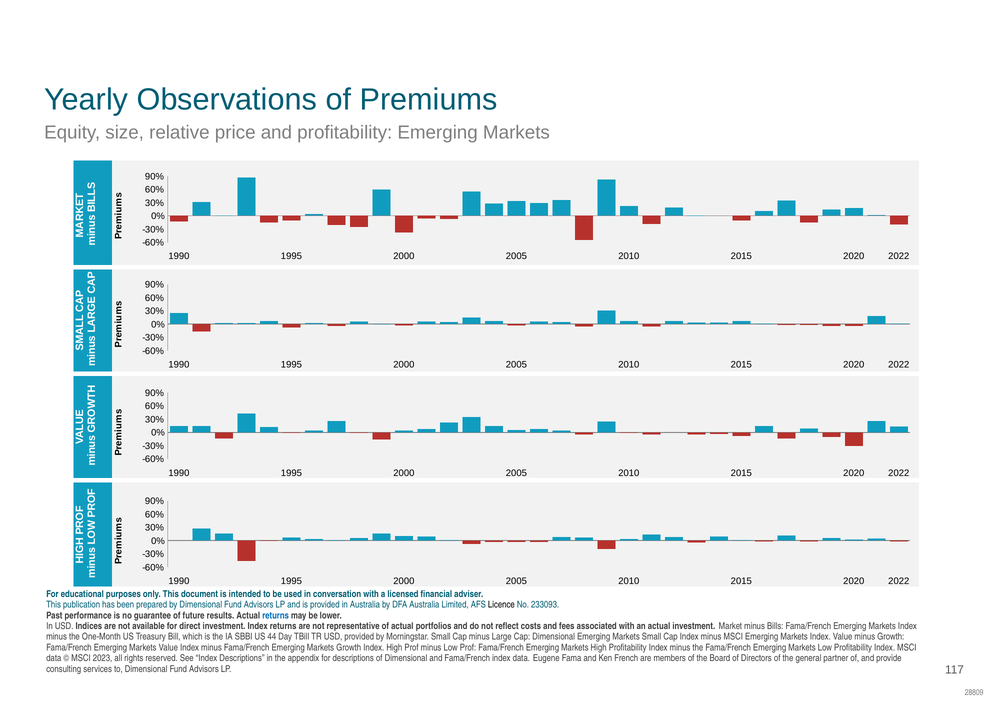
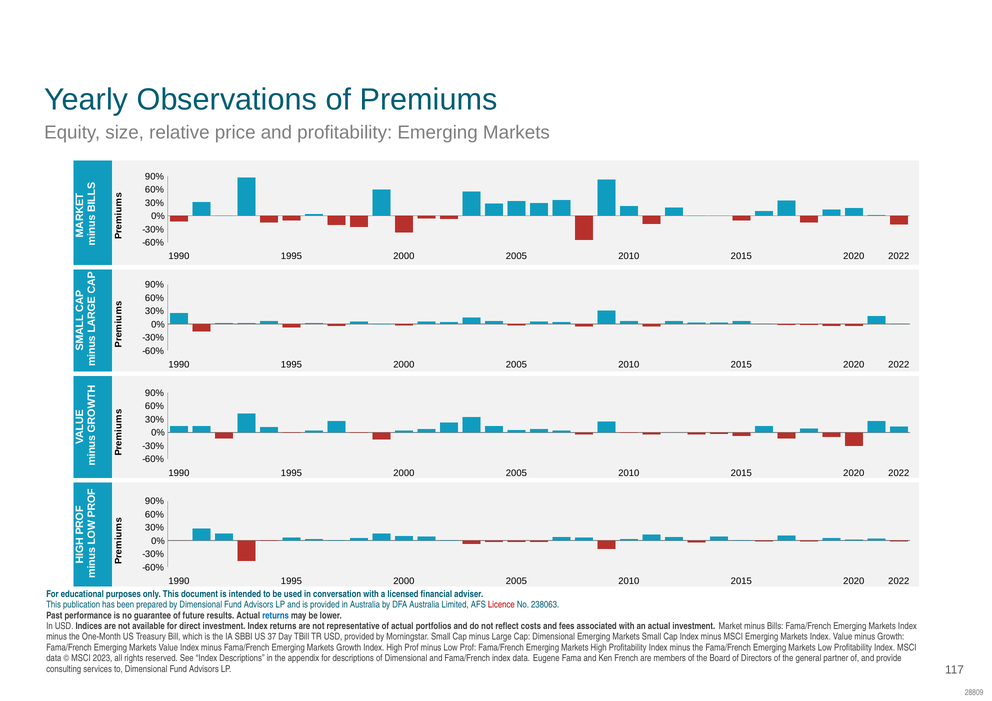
Licence colour: black -> red (501, 605)
233093: 233093 -> 238063 (545, 605)
44: 44 -> 37 (272, 637)
